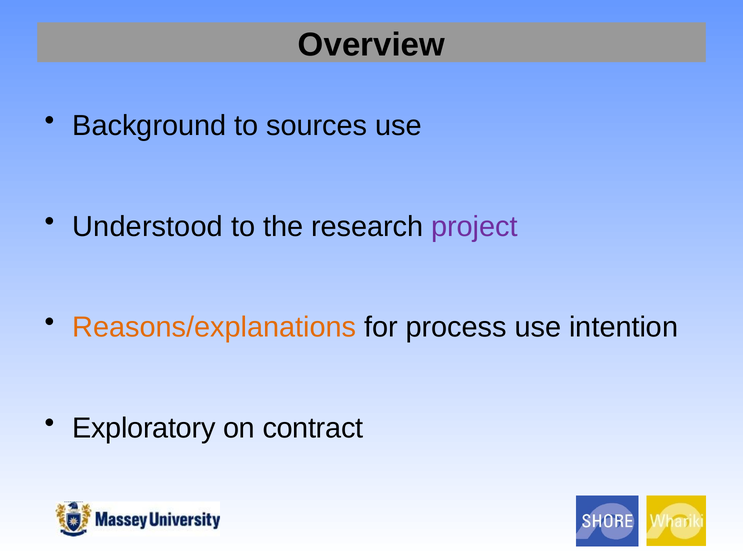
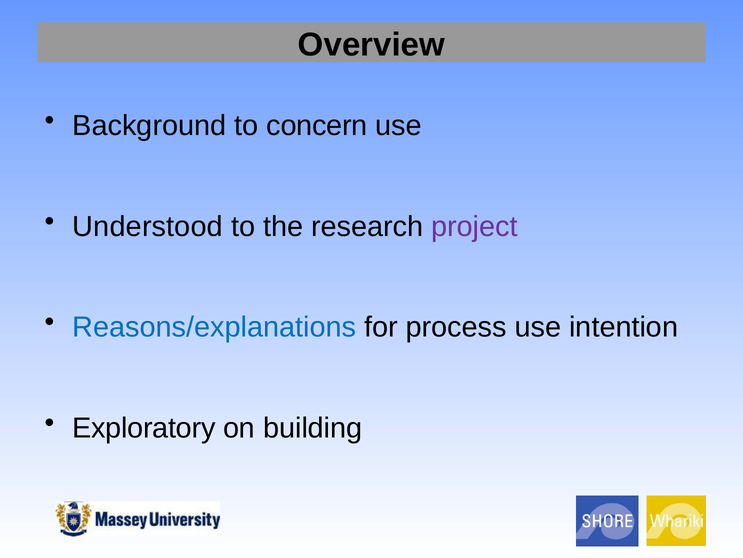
sources: sources -> concern (317, 126)
Reasons/explanations colour: orange -> blue (214, 327)
contract: contract -> building (313, 427)
